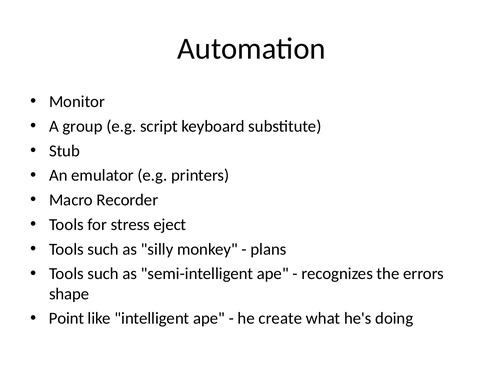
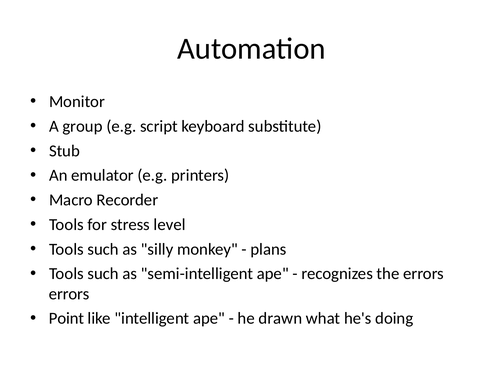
eject: eject -> level (170, 225)
shape: shape -> errors (69, 294)
create: create -> drawn (280, 319)
